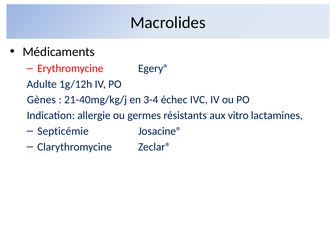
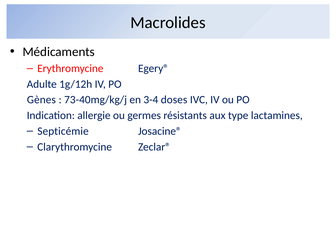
21-40mg/kg/j: 21-40mg/kg/j -> 73-40mg/kg/j (96, 100)
échec: échec -> doses (174, 100)
vitro: vitro -> type (238, 115)
